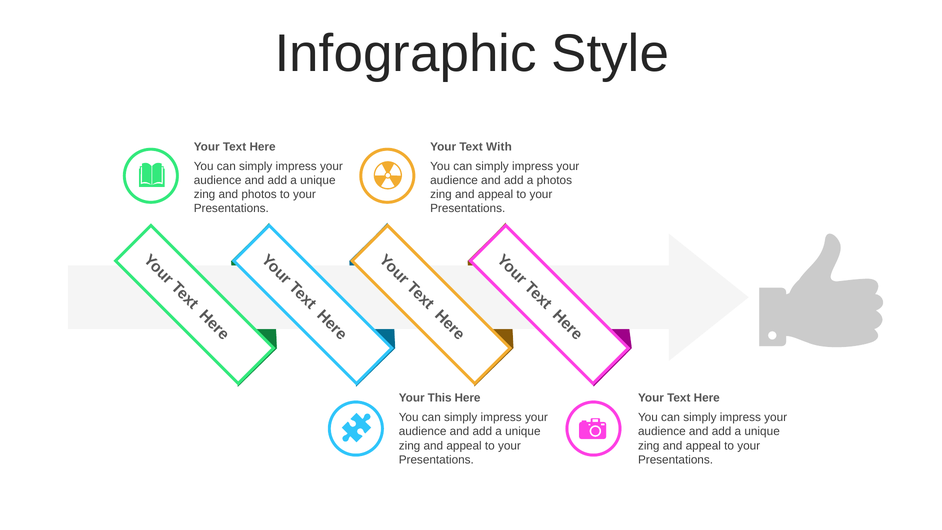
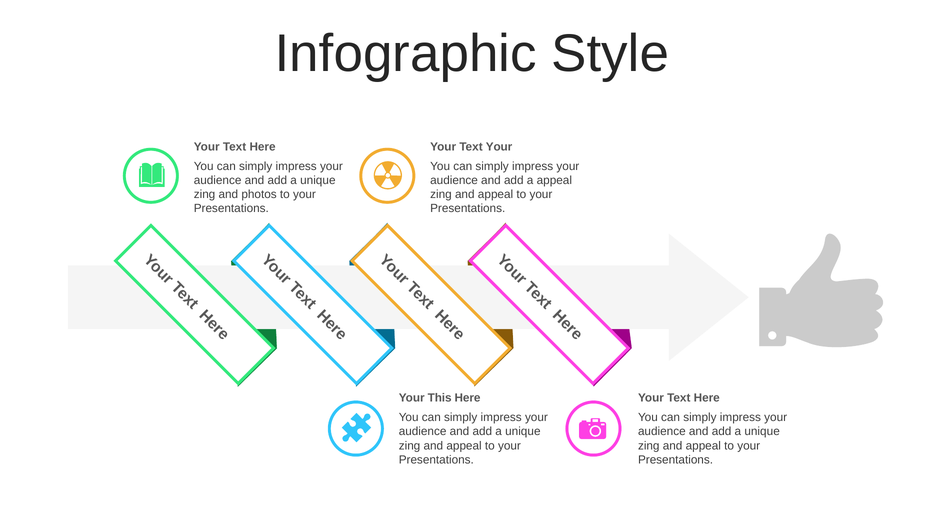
Text With: With -> Your (499, 147)
a photos: photos -> appeal (554, 180)
